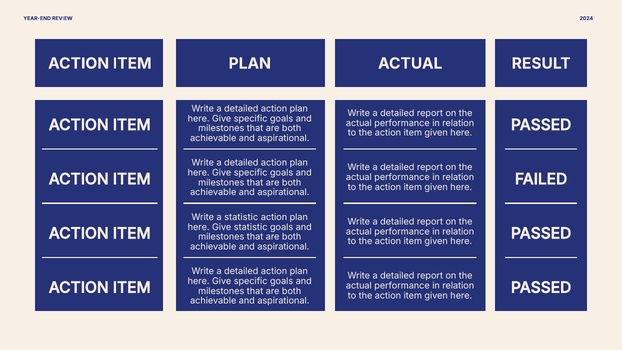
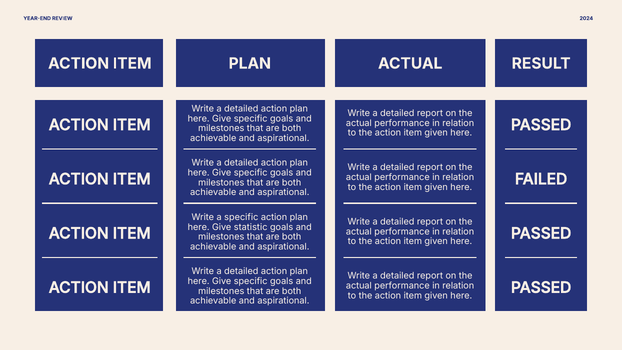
a statistic: statistic -> specific (241, 217)
